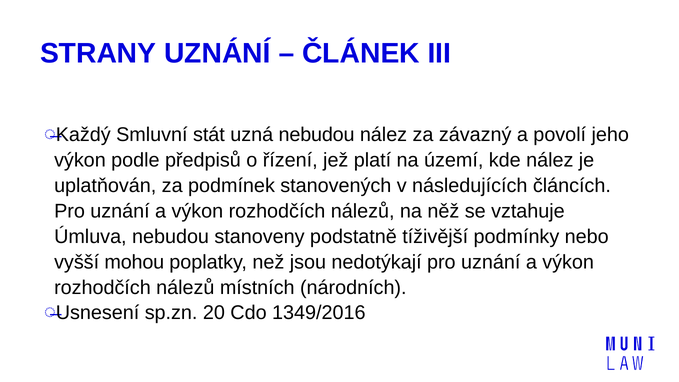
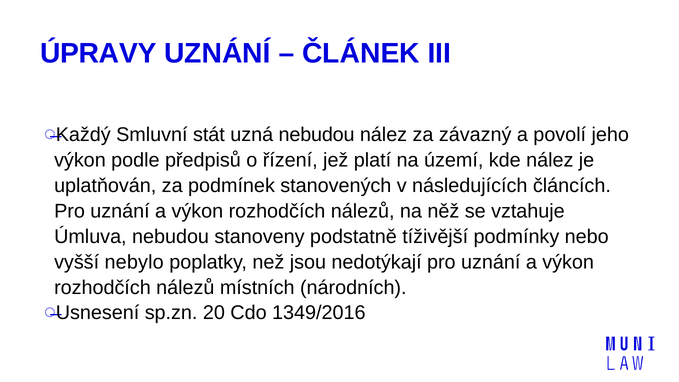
STRANY: STRANY -> ÚPRAVY (98, 53)
mohou: mohou -> nebylo (134, 262)
